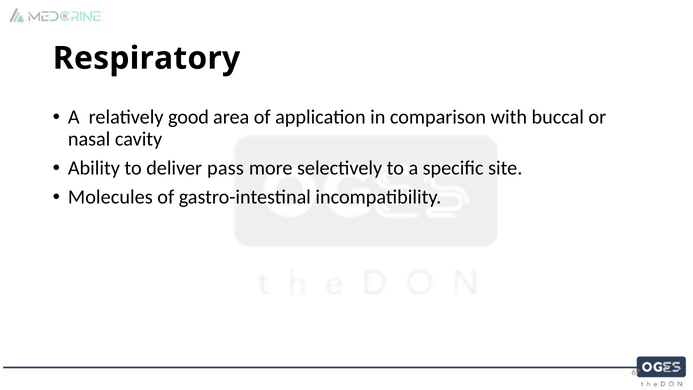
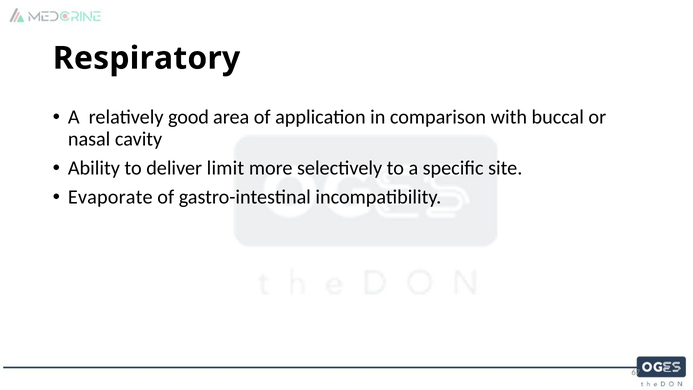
pass: pass -> limit (225, 168)
Molecules: Molecules -> Evaporate (110, 197)
